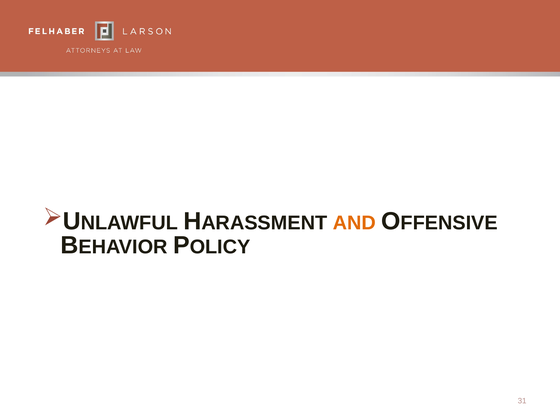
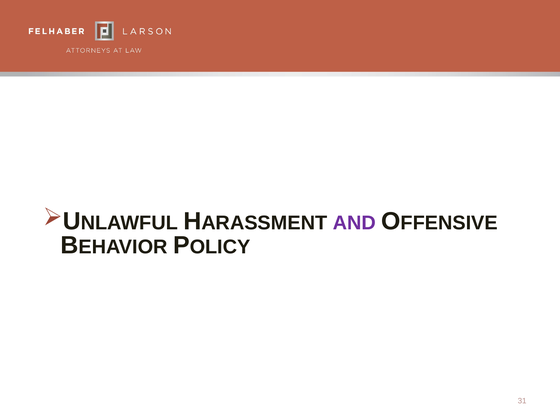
AND colour: orange -> purple (354, 223)
